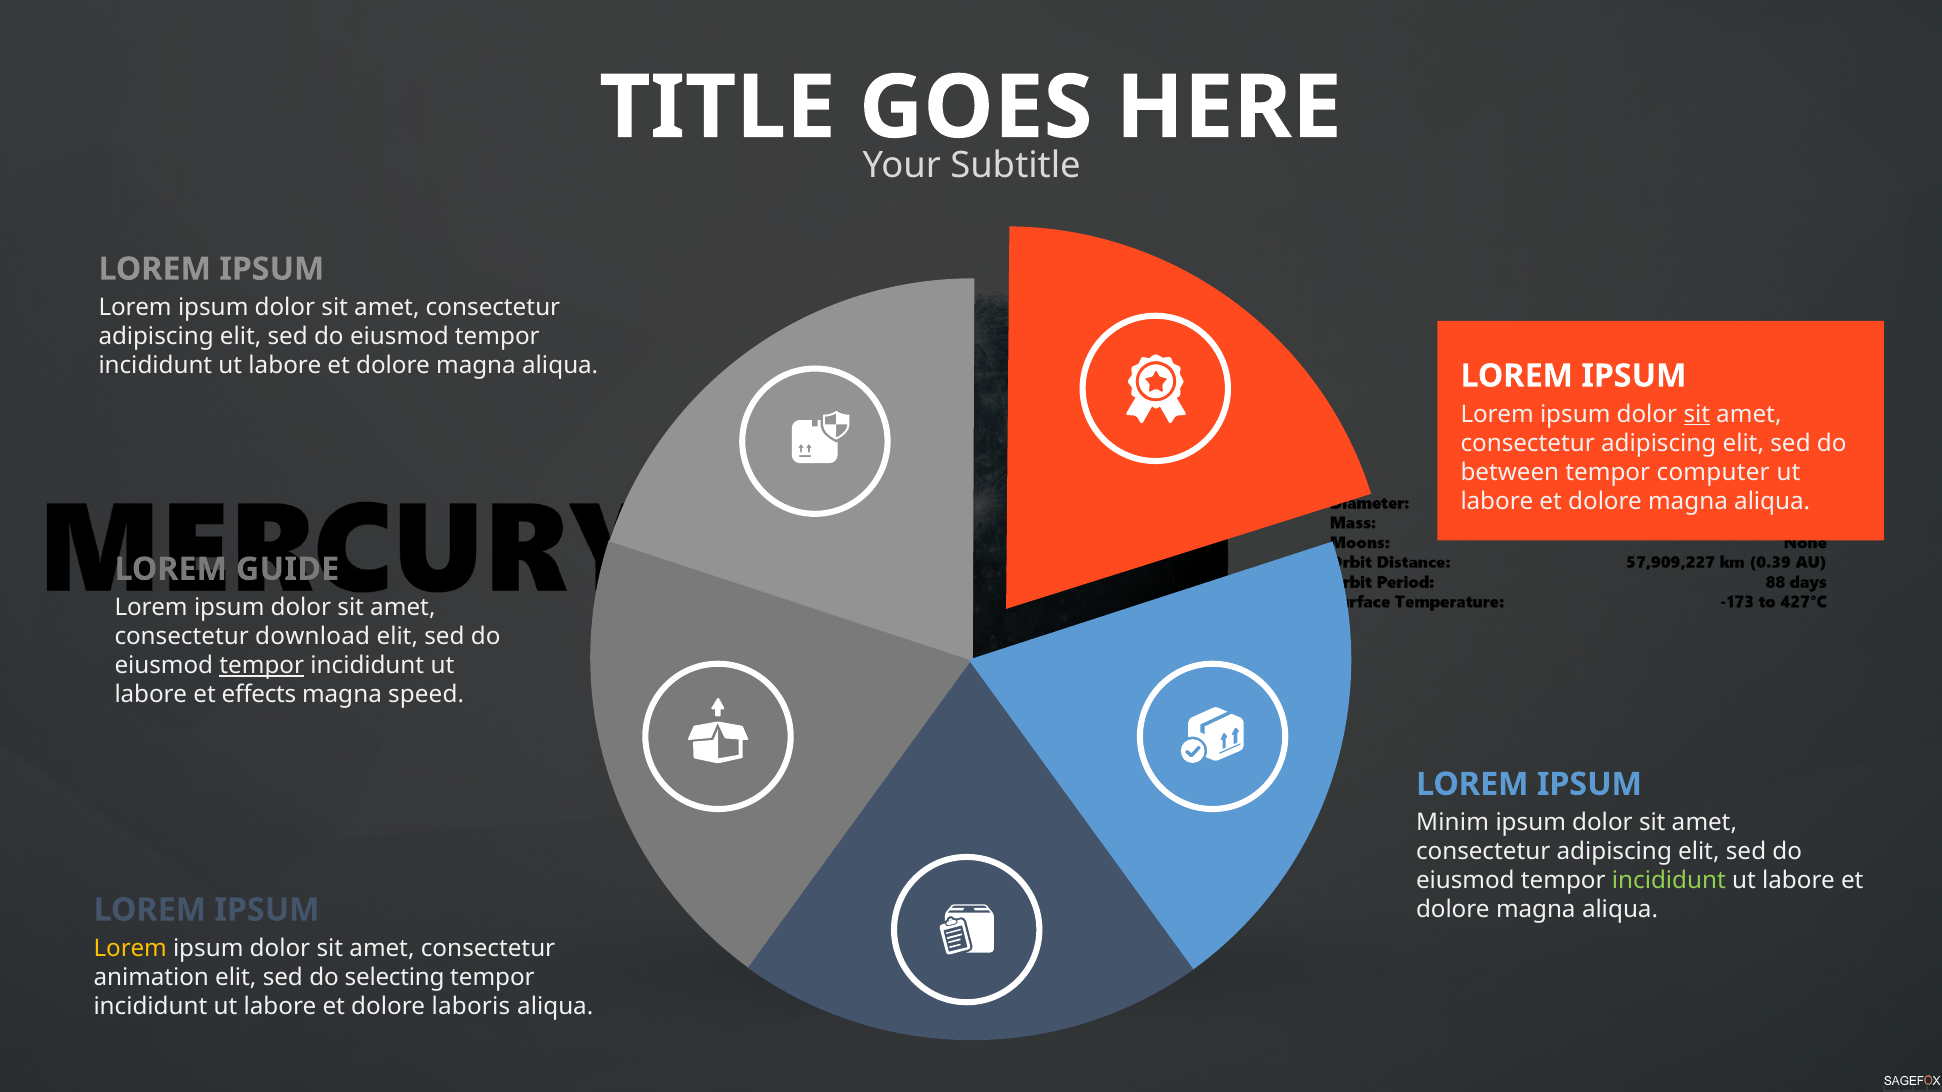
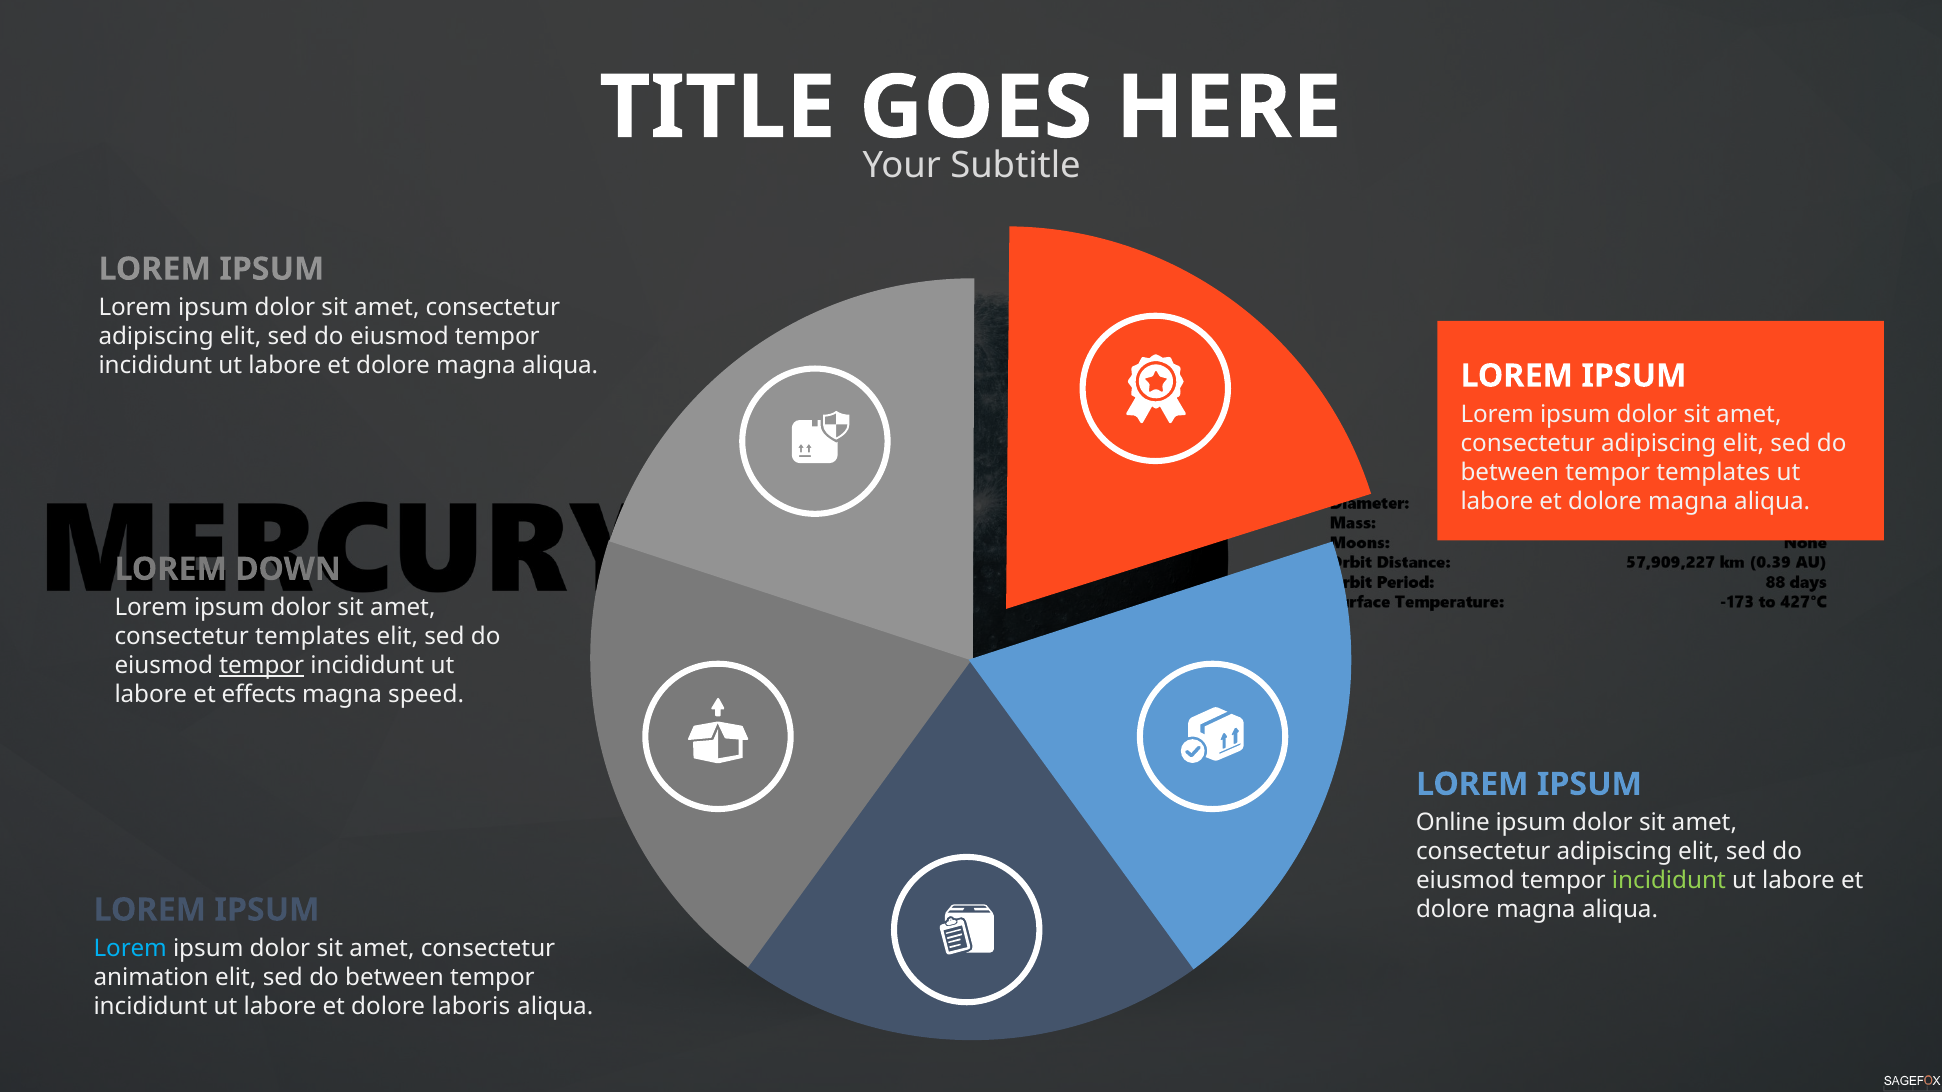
sit underline: present -> none (1697, 414)
tempor computer: computer -> templates (1713, 473)
GUIDE: GUIDE -> DOWN (288, 569)
consectetur download: download -> templates (313, 637)
Minim: Minim -> Online (1453, 823)
Lorem colour: yellow -> light blue (130, 948)
selecting: selecting -> between (395, 978)
